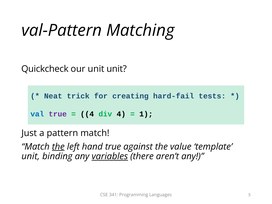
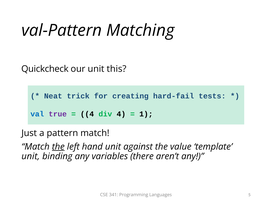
unit unit: unit -> this (117, 69)
hand true: true -> unit (113, 147)
variables underline: present -> none (110, 156)
